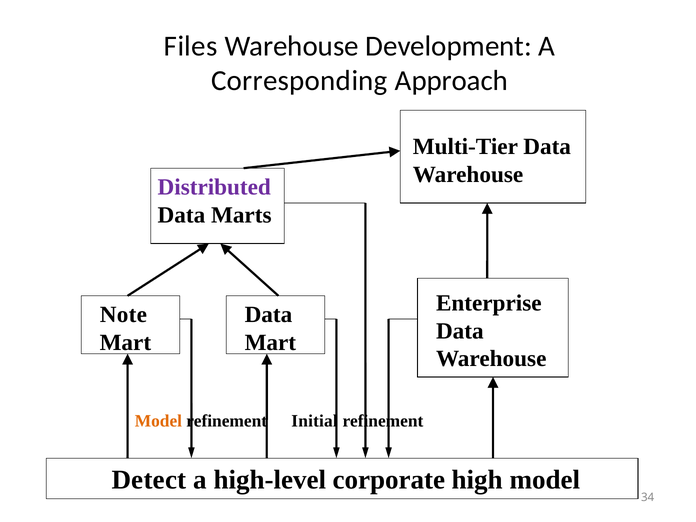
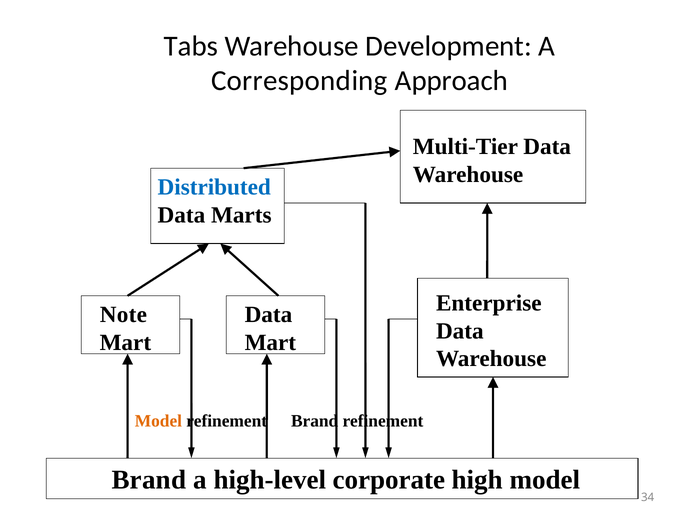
Files: Files -> Tabs (191, 46)
Distributed colour: purple -> blue (214, 187)
Initial: Initial -> Brand (315, 421)
Detect: Detect -> Brand (149, 480)
